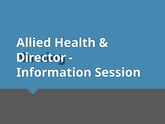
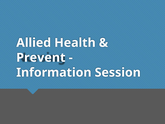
Director: Director -> Prevent (41, 58)
